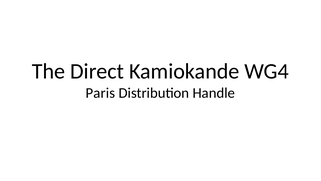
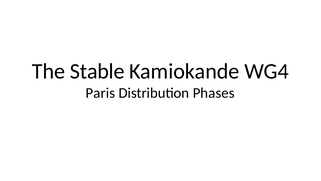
Direct: Direct -> Stable (97, 71)
Handle: Handle -> Phases (214, 93)
